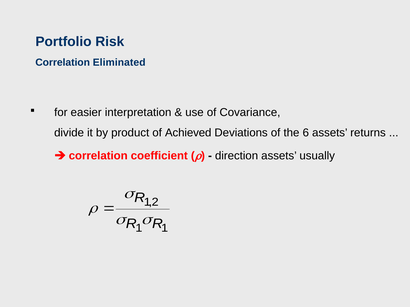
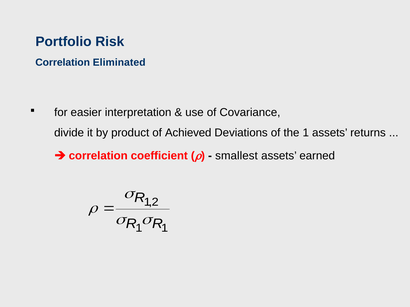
the 6: 6 -> 1 (306, 133)
direction: direction -> smallest (237, 156)
usually: usually -> earned (317, 156)
